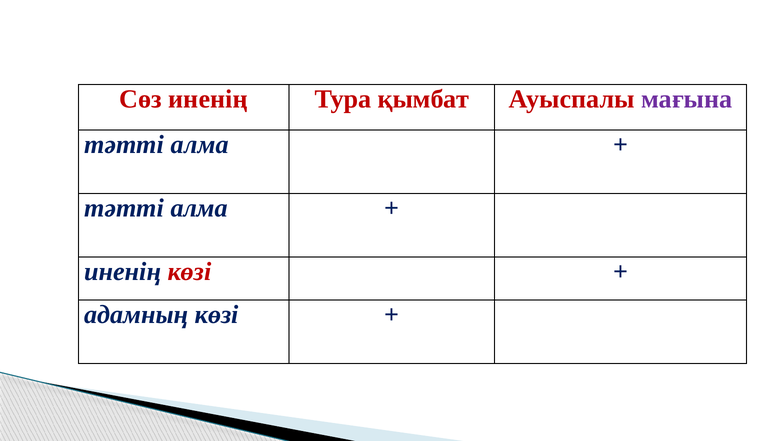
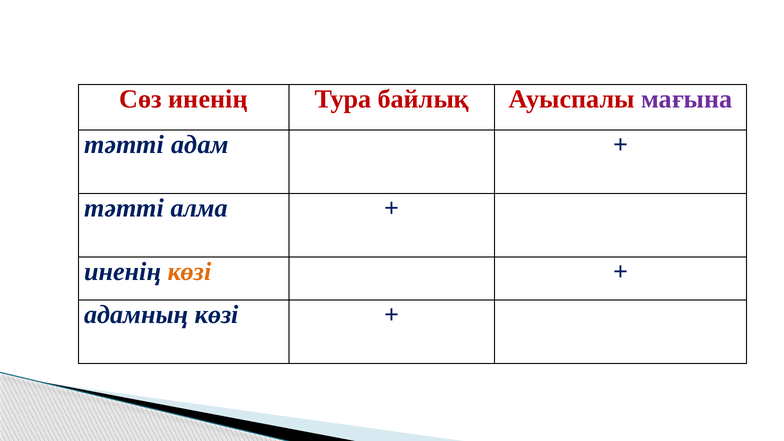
қымбат: қымбат -> байлық (423, 99)
алма: алма -> адам (200, 145)
көзі colour: red -> orange (190, 272)
